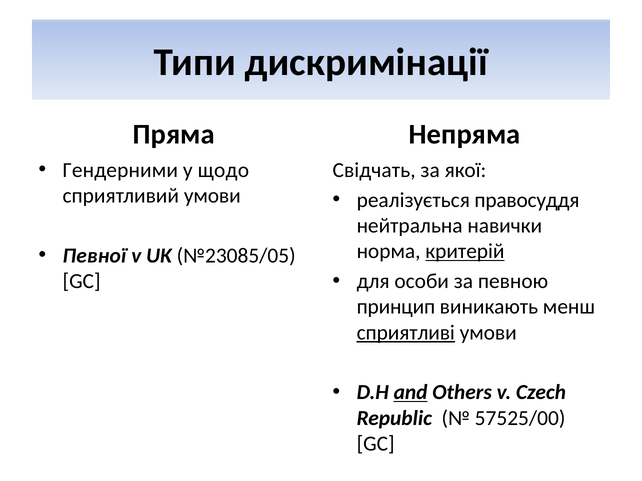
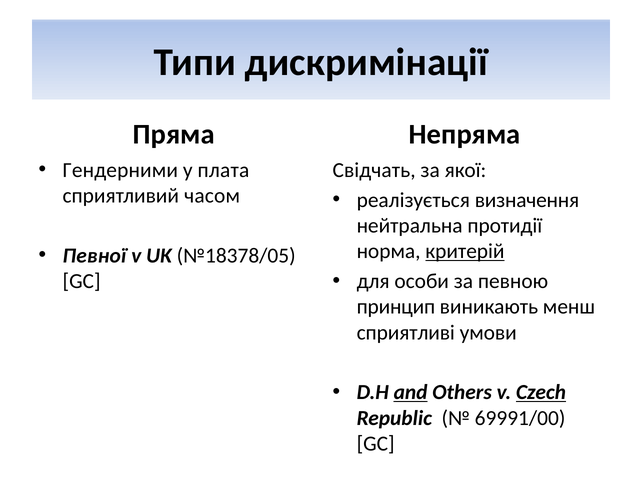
щодо: щодо -> плата (223, 170)
сприятливий умови: умови -> часом (212, 196)
правосуддя: правосуддя -> визначення (527, 200)
навички: навички -> протидії (505, 226)
№23085/05: №23085/05 -> №18378/05 (236, 256)
сприятливі underline: present -> none (406, 333)
Czech underline: none -> present (541, 393)
57525/00: 57525/00 -> 69991/00 (520, 418)
